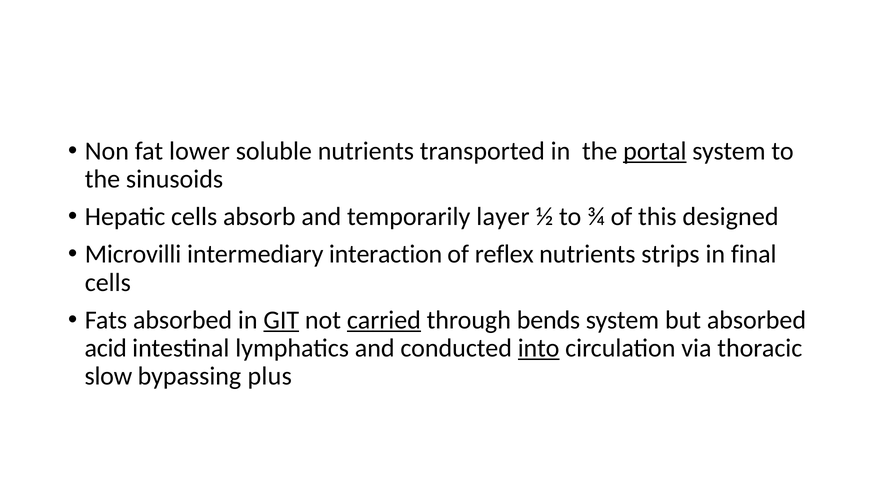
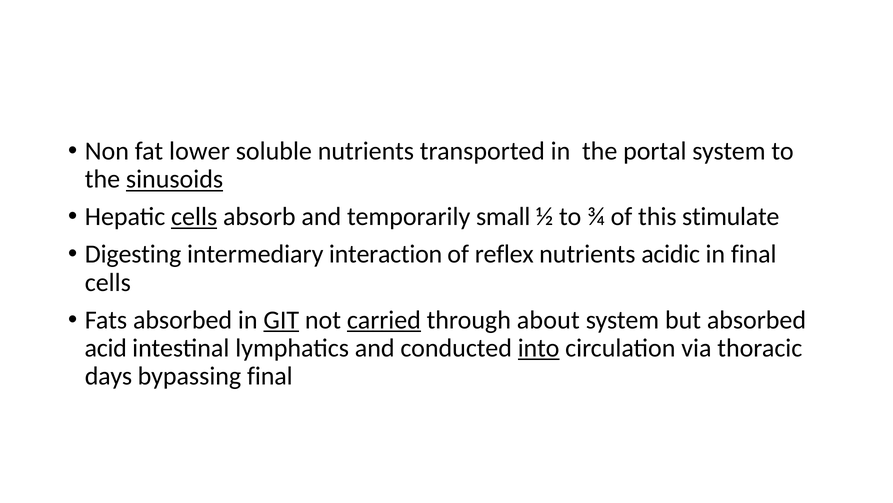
portal underline: present -> none (655, 151)
sinusoids underline: none -> present (175, 179)
cells underline: none -> present (194, 217)
layer: layer -> small (503, 217)
designed: designed -> stimulate (731, 217)
Microvilli: Microvilli -> Digesting (133, 254)
strips: strips -> acidic (671, 254)
bends: bends -> about (548, 320)
slow: slow -> days (108, 376)
bypassing plus: plus -> final (270, 376)
